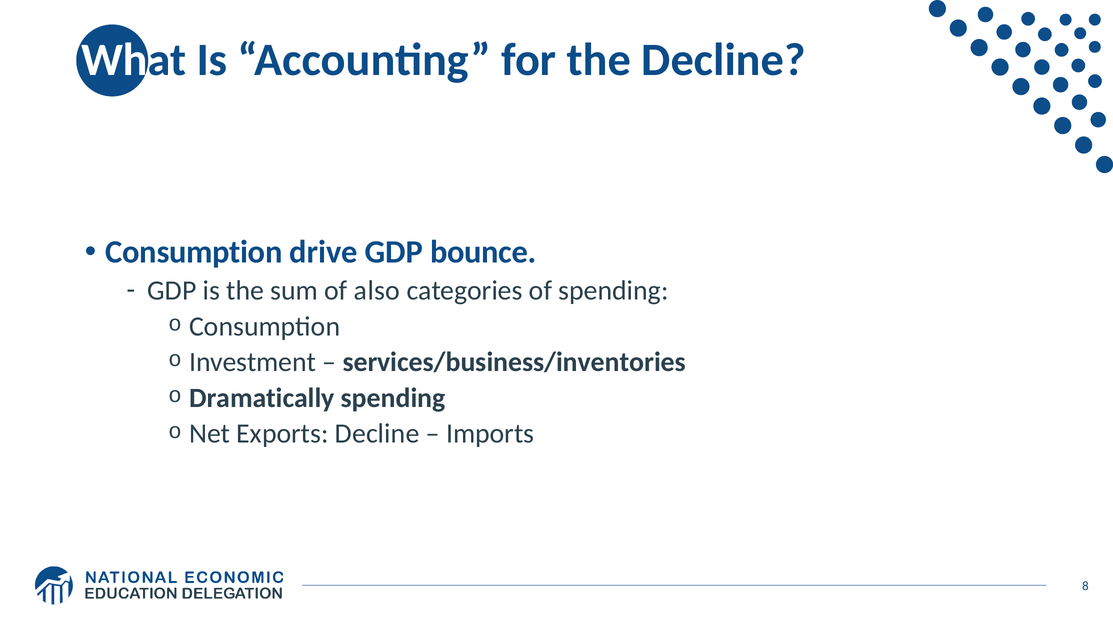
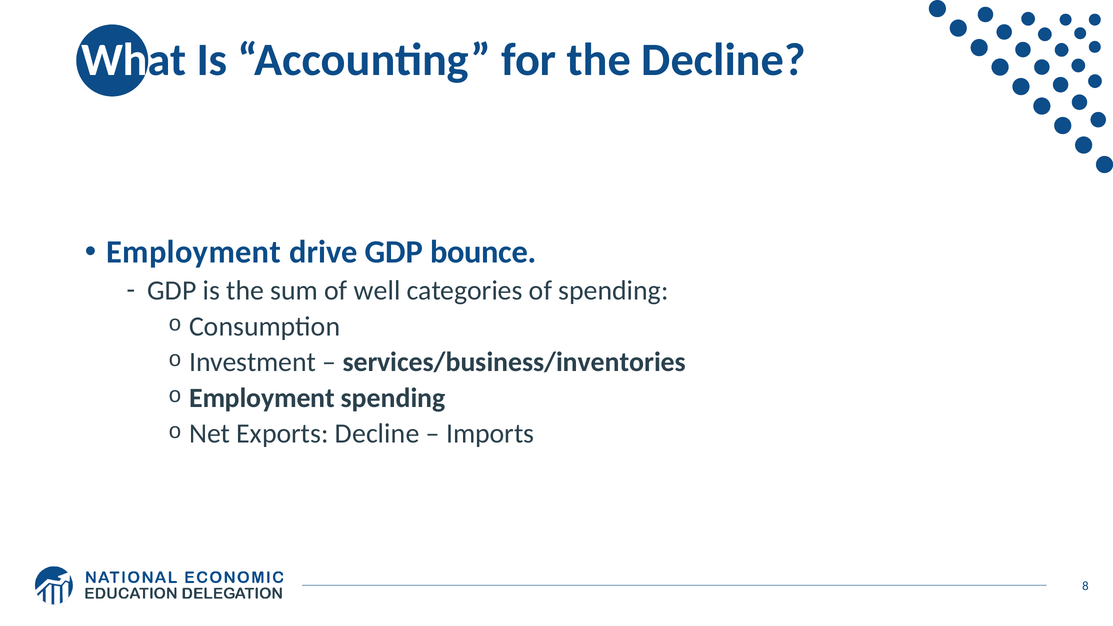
Consumption: Consumption -> Employment (194, 252)
also: also -> well (377, 291)
Dramatically: Dramatically -> Employment (262, 398)
